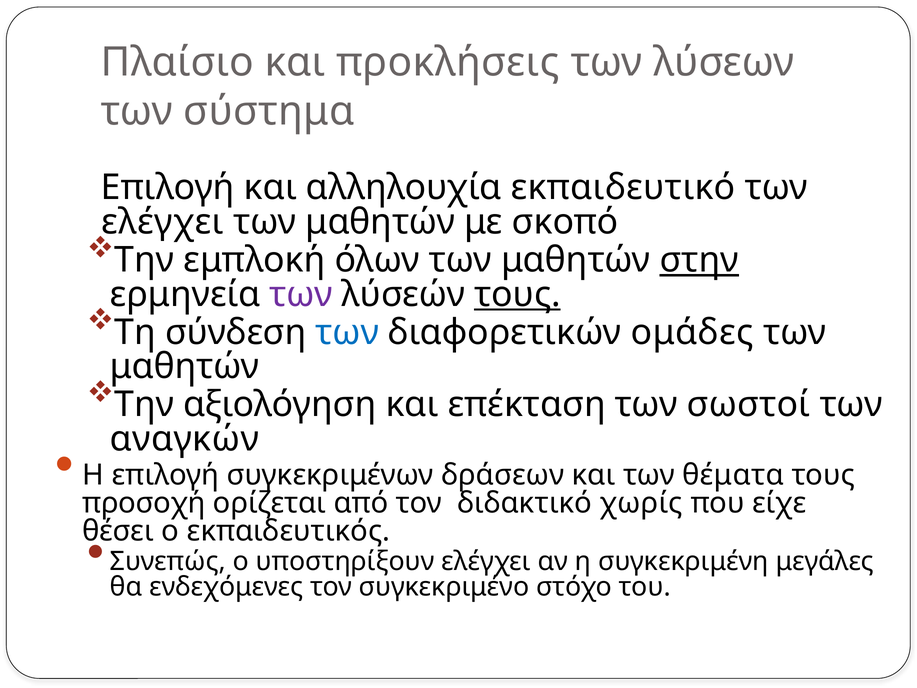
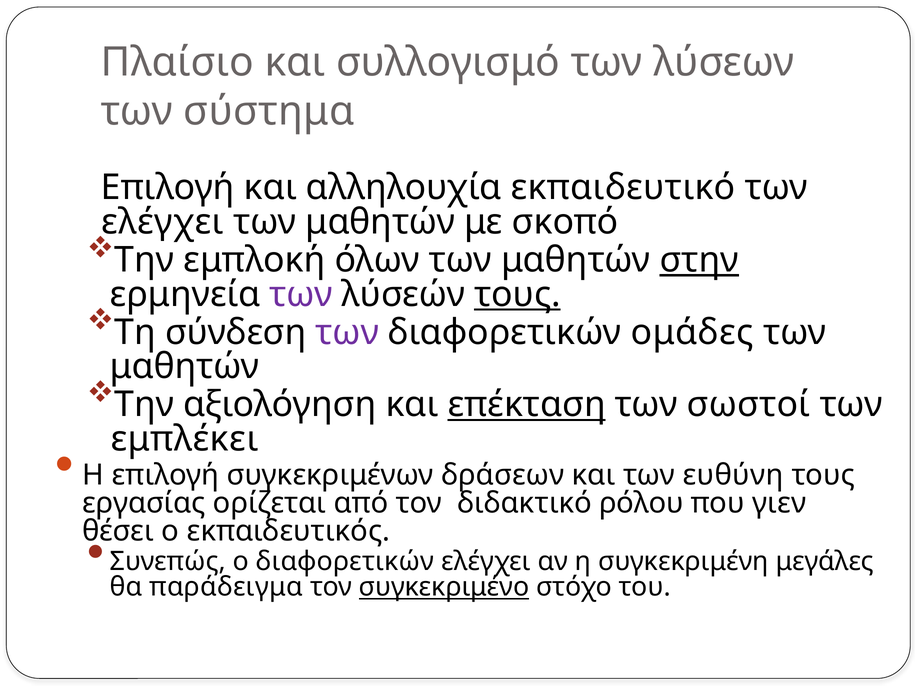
προκλήσεις: προκλήσεις -> συλλογισμό (448, 62)
των colour: blue -> purple (347, 332)
επέκταση underline: none -> present (527, 404)
αναγκών: αναγκών -> εμπλέκει (184, 439)
θέματα: θέματα -> ευθύνη (733, 475)
προσοχή: προσοχή -> εργασίας (144, 503)
χωρίς: χωρίς -> ρόλου (641, 503)
είχε: είχε -> γιεν (779, 503)
ο υποστηρίξουν: υποστηρίξουν -> διαφορετικών (345, 561)
ενδεχόμενες: ενδεχόμενες -> παράδειγμα (226, 587)
συγκεκριμένο underline: none -> present (444, 587)
